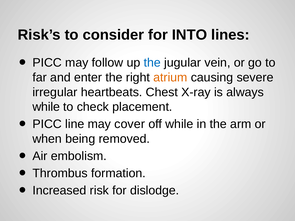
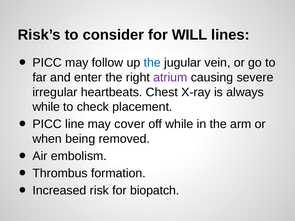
INTO: INTO -> WILL (190, 35)
atrium colour: orange -> purple (170, 78)
dislodge: dislodge -> biopatch (155, 191)
